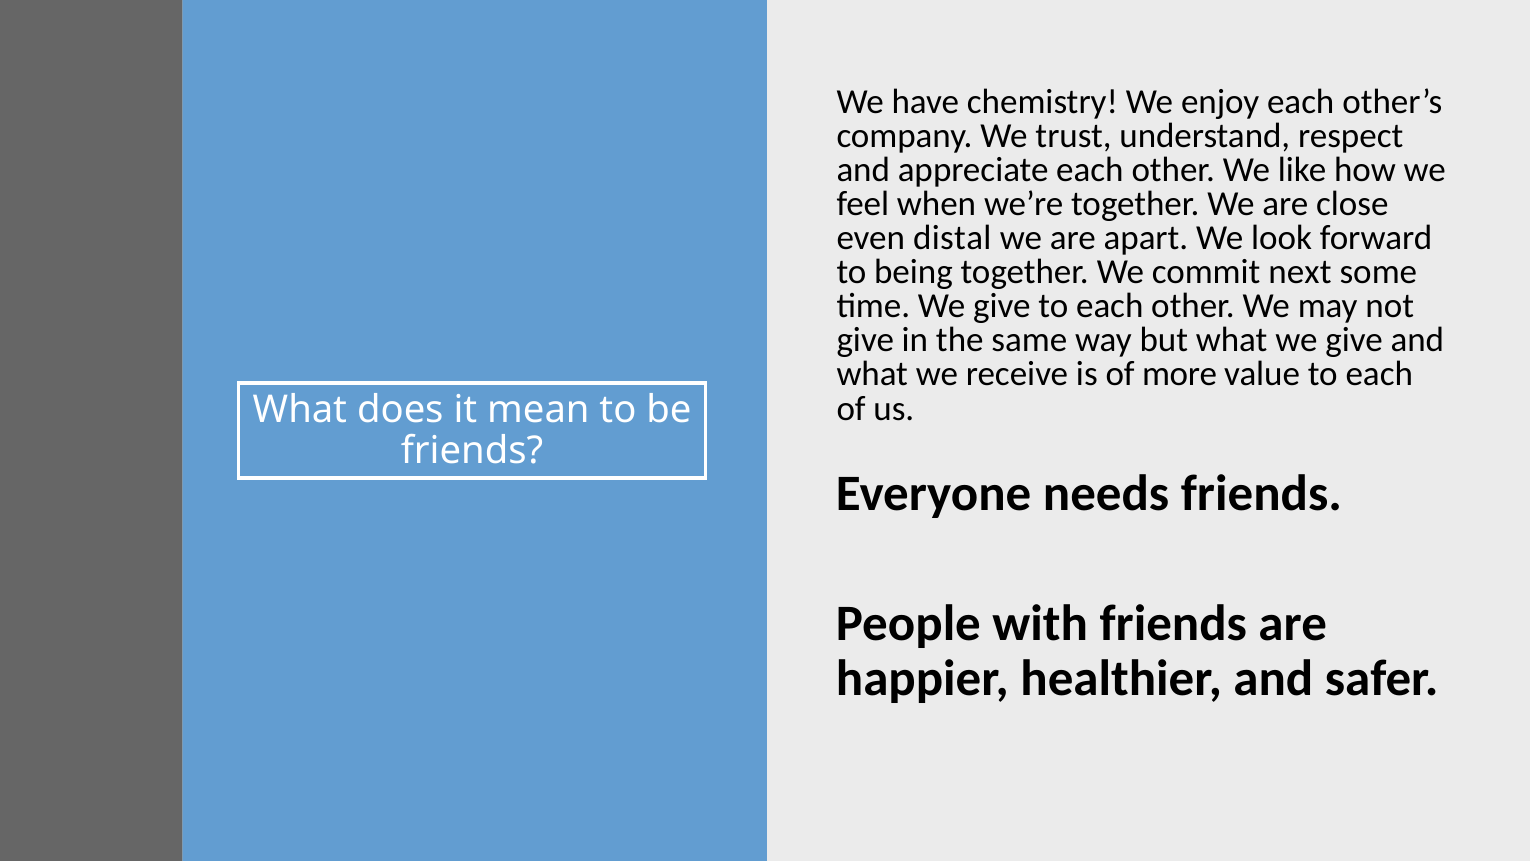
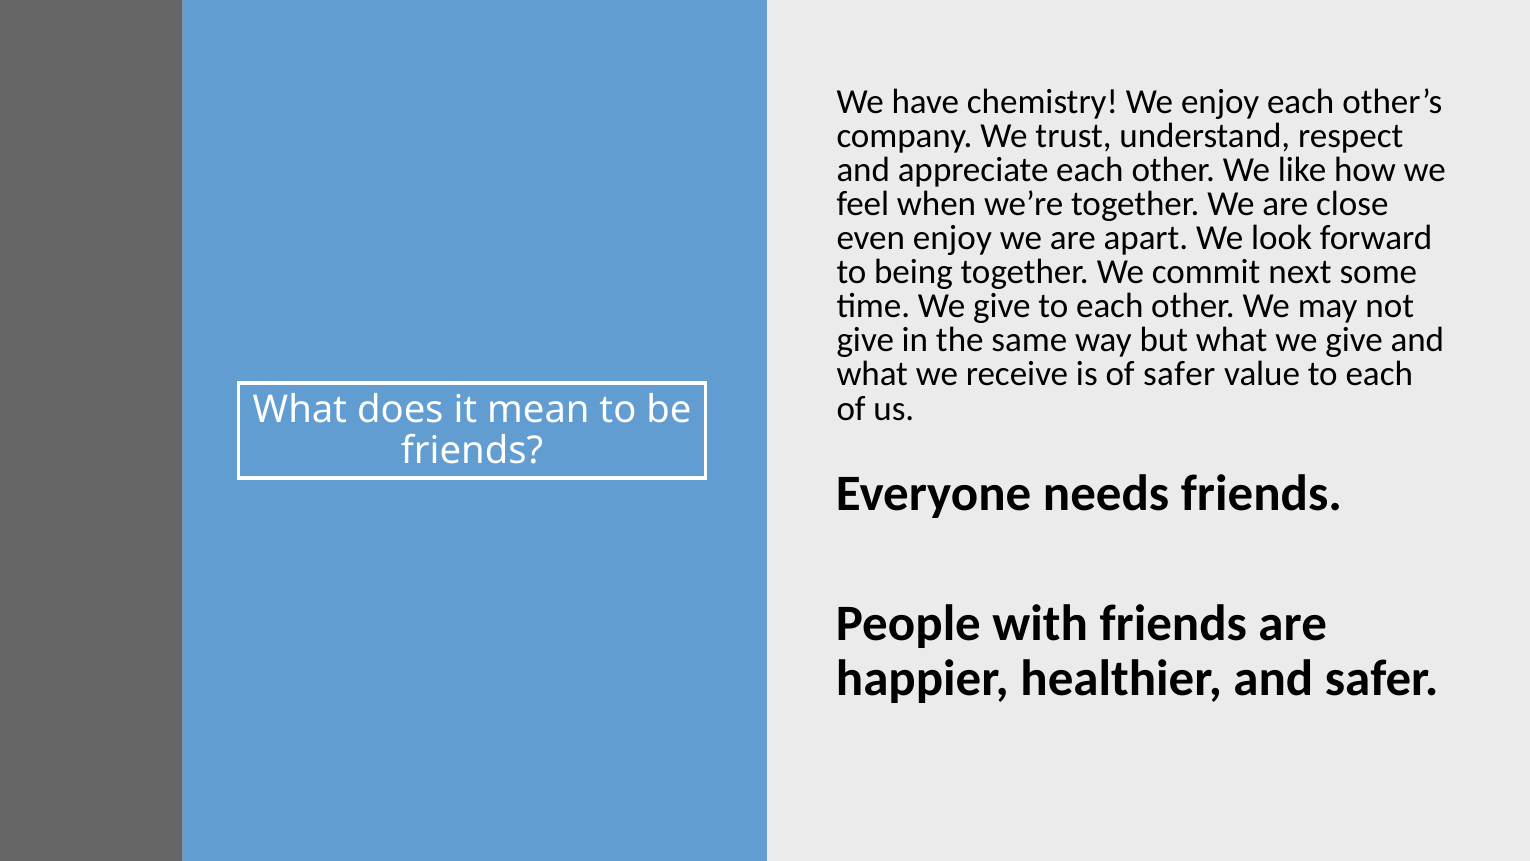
even distal: distal -> enjoy (952, 238)
of more: more -> safer (1179, 374)
